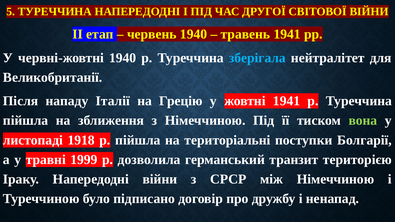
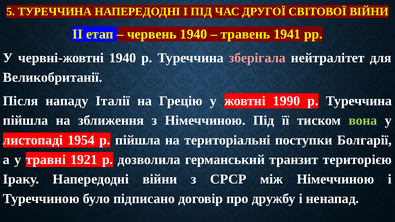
зберігала colour: light blue -> pink (257, 58)
жовтні 1941: 1941 -> 1990 (287, 101)
1918: 1918 -> 1954 (81, 140)
1999: 1999 -> 1921 (84, 160)
